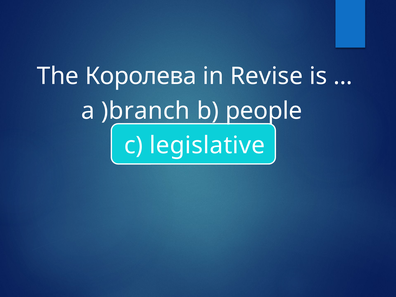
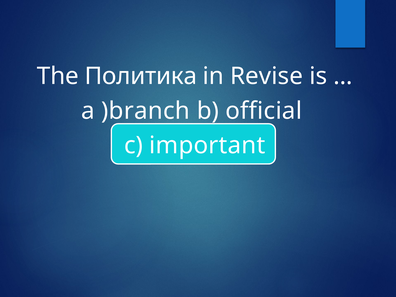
Королева: Королева -> Политика (141, 76)
people: people -> official (264, 111)
legislative: legislative -> important (207, 145)
